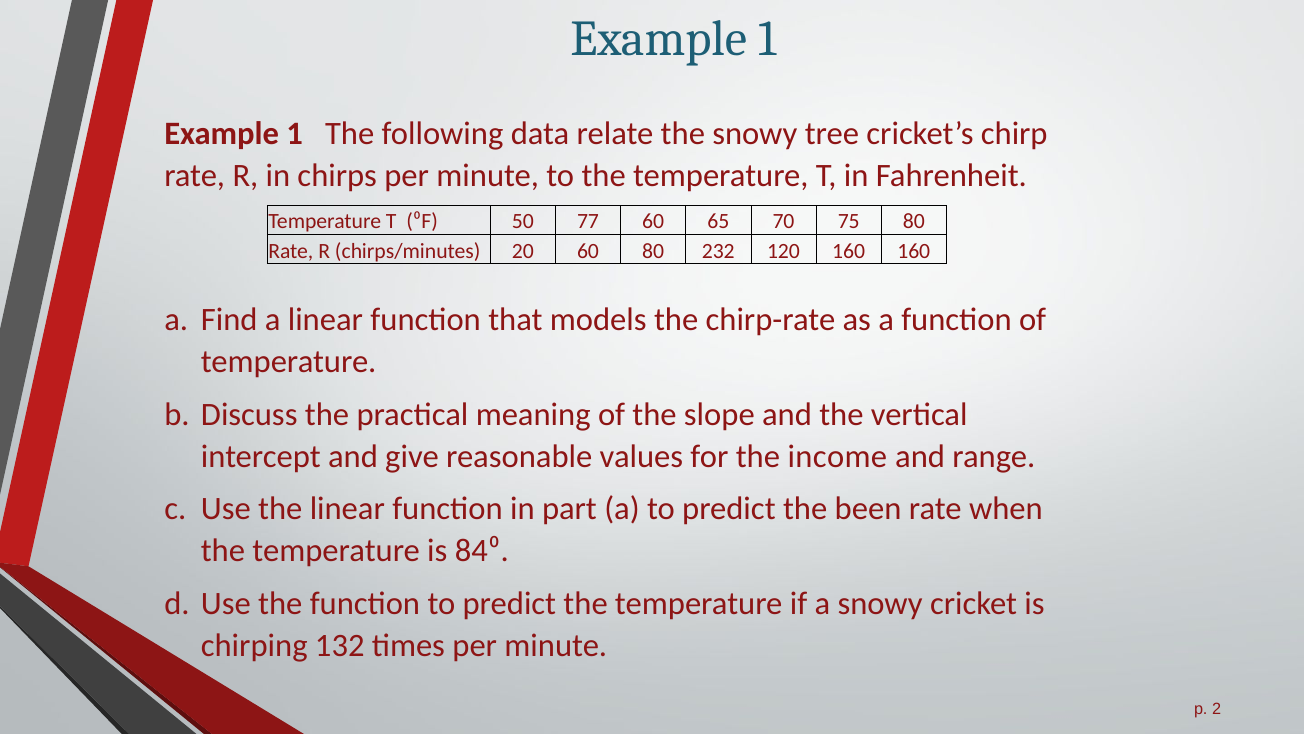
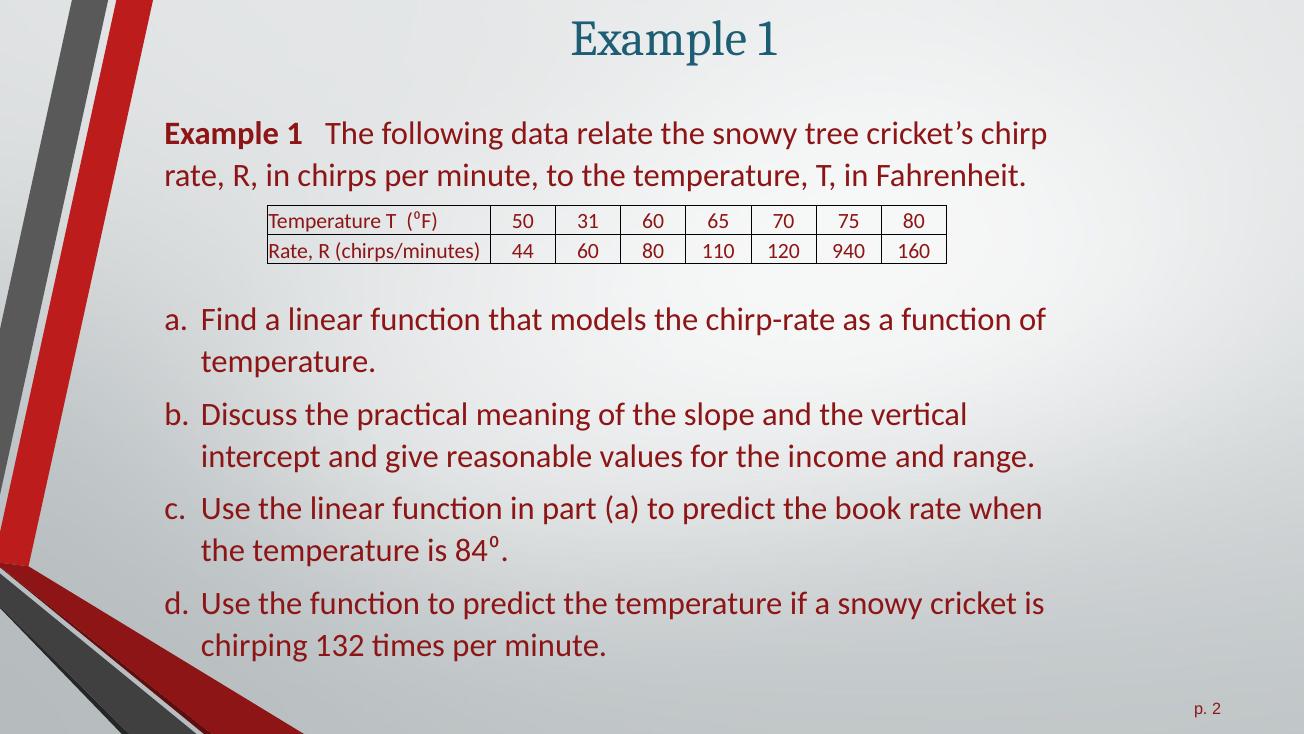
77: 77 -> 31 (588, 221)
20: 20 -> 44 (523, 251)
232: 232 -> 110 (718, 251)
120 160: 160 -> 940 (849, 251)
been: been -> book (868, 509)
